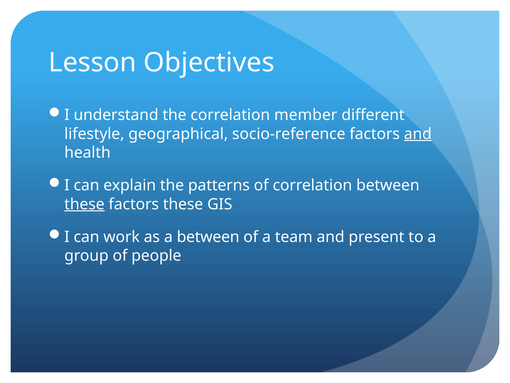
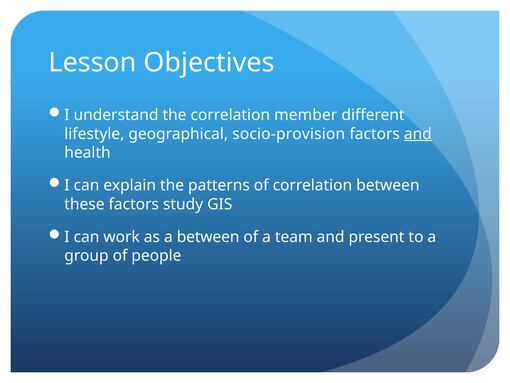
socio-reference: socio-reference -> socio-provision (289, 134)
these underline: present -> none (84, 204)
factors these: these -> study (183, 204)
